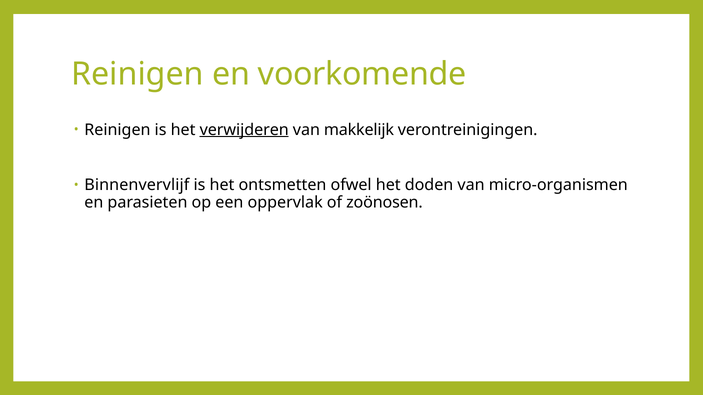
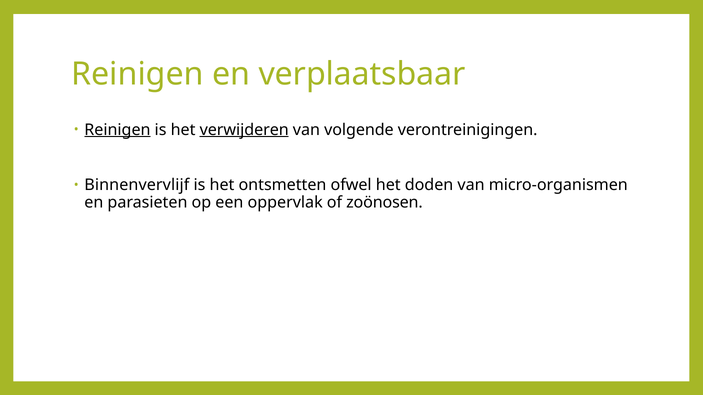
voorkomende: voorkomende -> verplaatsbaar (362, 74)
Reinigen underline: none -> present (117, 130)
makkelijk: makkelijk -> volgende (359, 130)
